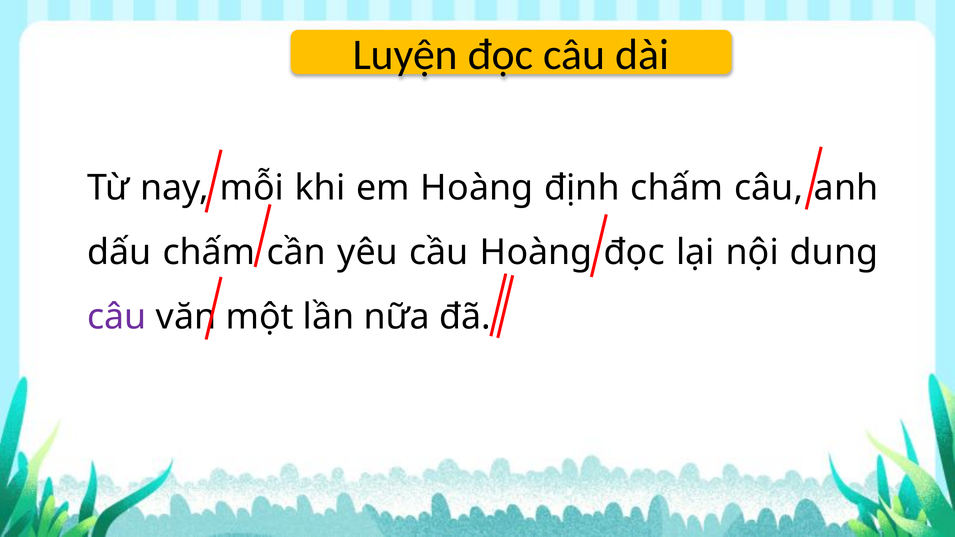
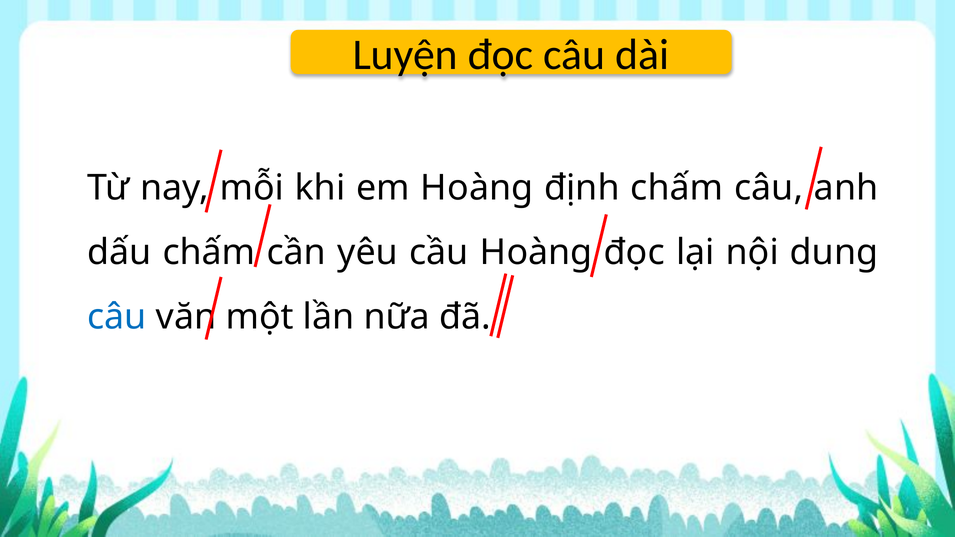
câu colour: purple -> blue (117, 317)
